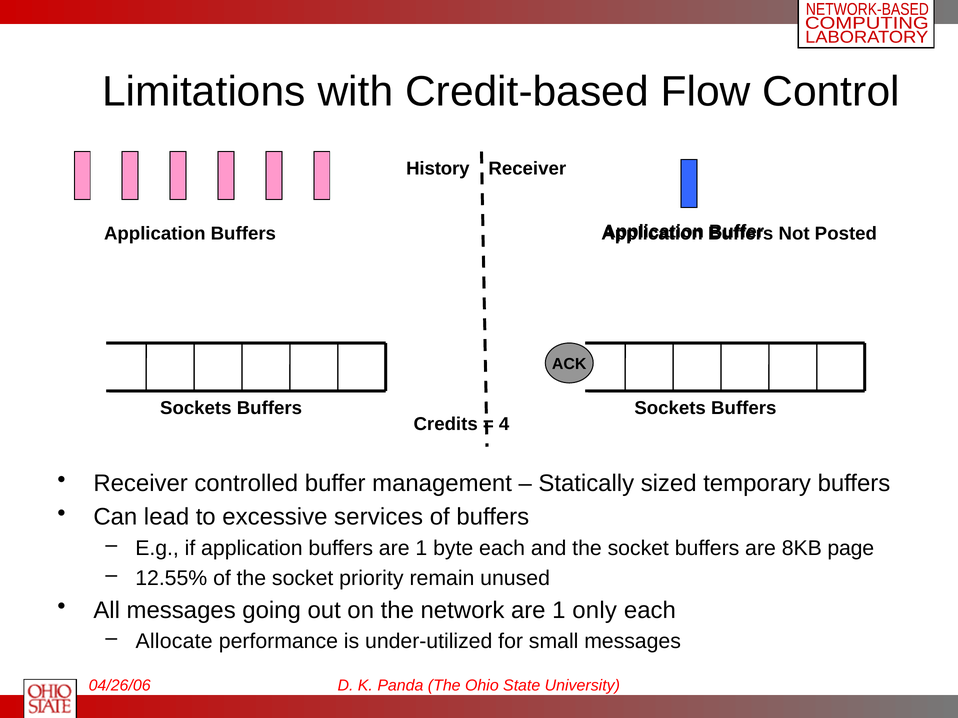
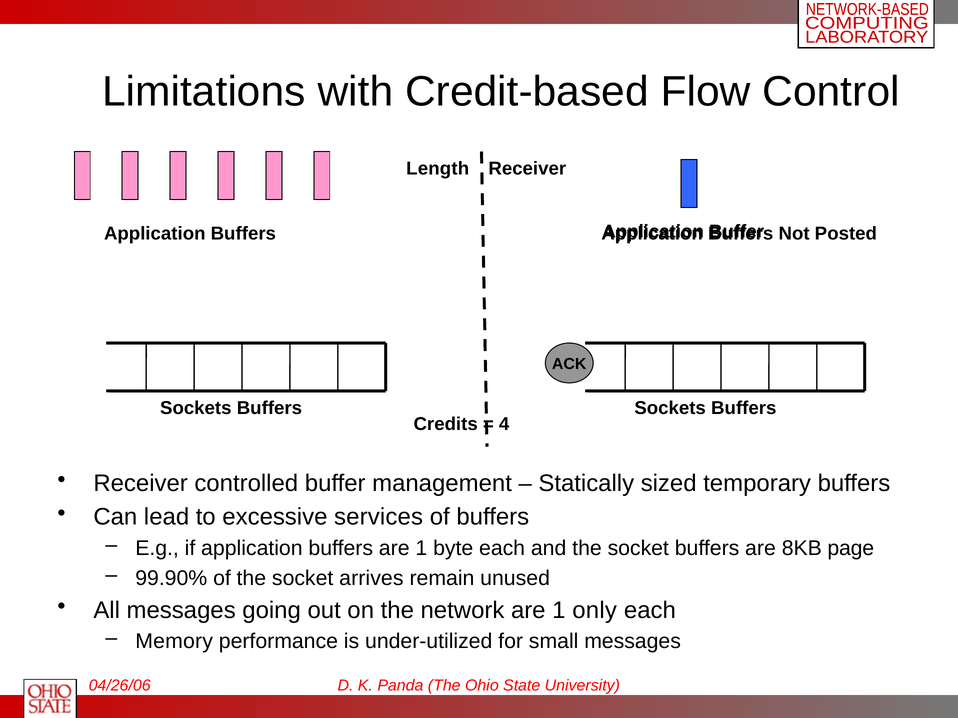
History: History -> Length (438, 169)
12.55%: 12.55% -> 99.90% (171, 578)
priority: priority -> arrives (371, 578)
Allocate: Allocate -> Memory (174, 642)
